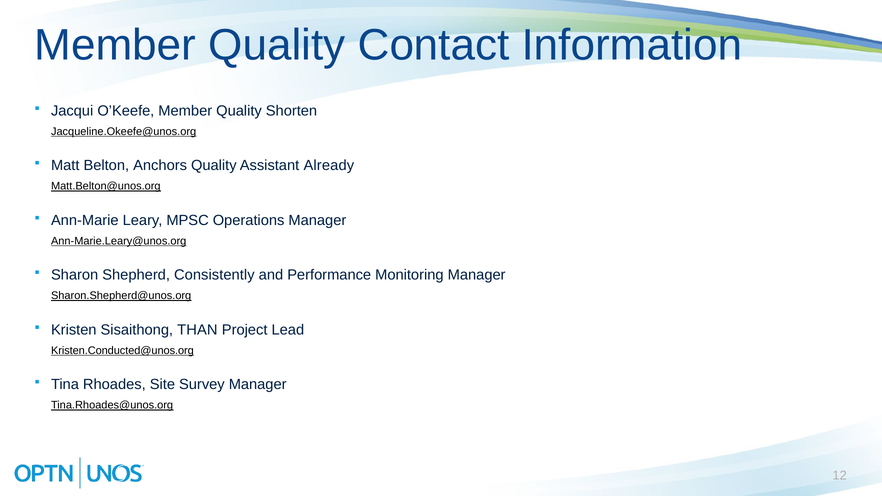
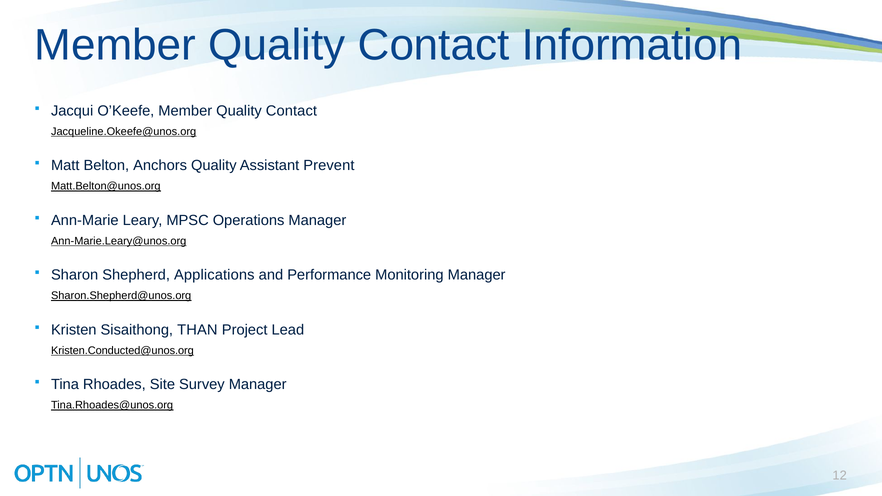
O’Keefe Member Quality Shorten: Shorten -> Contact (291, 111)
Already: Already -> Prevent (329, 166)
Consistently: Consistently -> Applications (214, 275)
